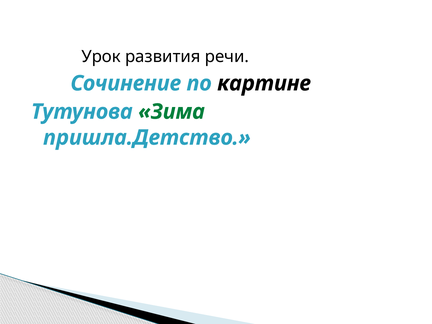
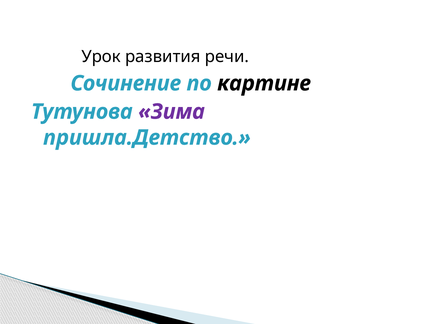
Зима colour: green -> purple (172, 112)
